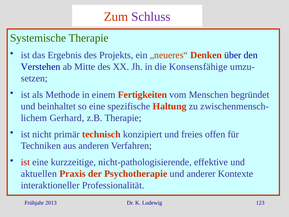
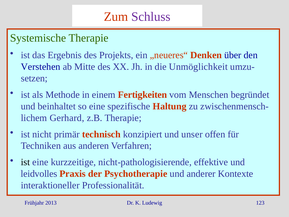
Konsensfähige: Konsensfähige -> Unmöglichkeit (198, 67)
freies: freies -> unser (192, 134)
ist colour: red -> black (25, 162)
aktuellen: aktuellen -> leidvolles (39, 174)
